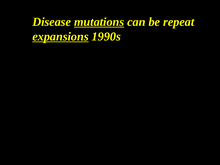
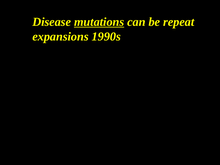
expansions underline: present -> none (60, 37)
